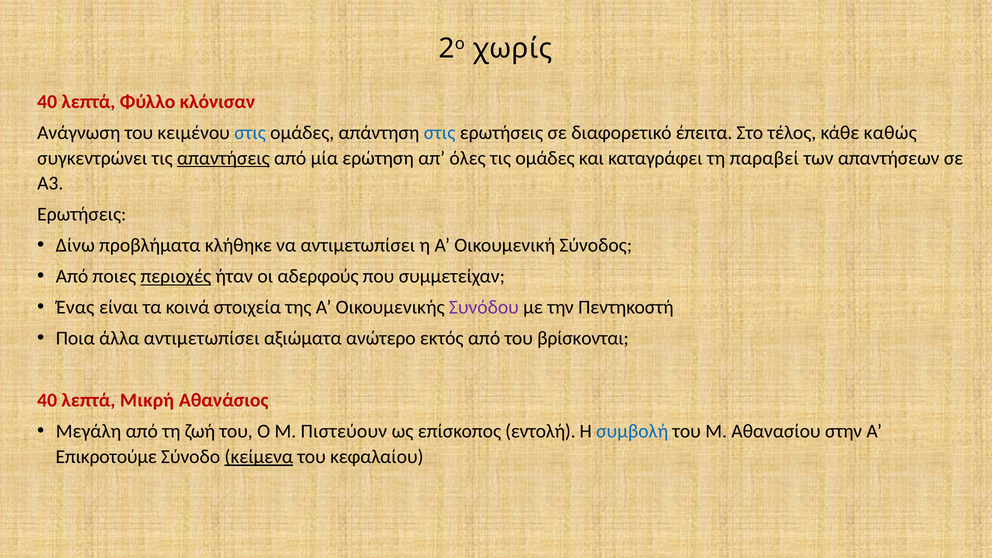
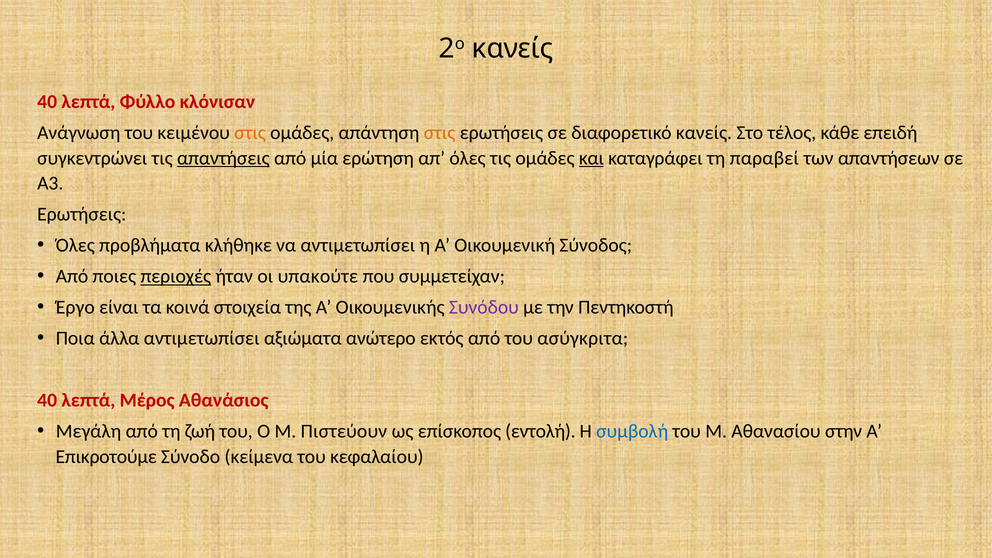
2ο χωρίς: χωρίς -> κανείς (513, 48)
στις colour: blue -> orange (250, 133)
στις colour: blue -> orange (440, 133)
διαφορετικό έπειτα: έπειτα -> κανείς (704, 133)
καθώς: καθώς -> επειδή (890, 133)
και underline: none -> present (591, 158)
Δίνω: Δίνω -> Όλες (75, 245)
αδερφούς: αδερφούς -> υπακούτε (318, 276)
Ένας: Ένας -> Έργο (75, 307)
βρίσκονται: βρίσκονται -> ασύγκριτα (583, 338)
Μικρή: Μικρή -> Μέρος (147, 400)
κείμενα underline: present -> none (259, 457)
